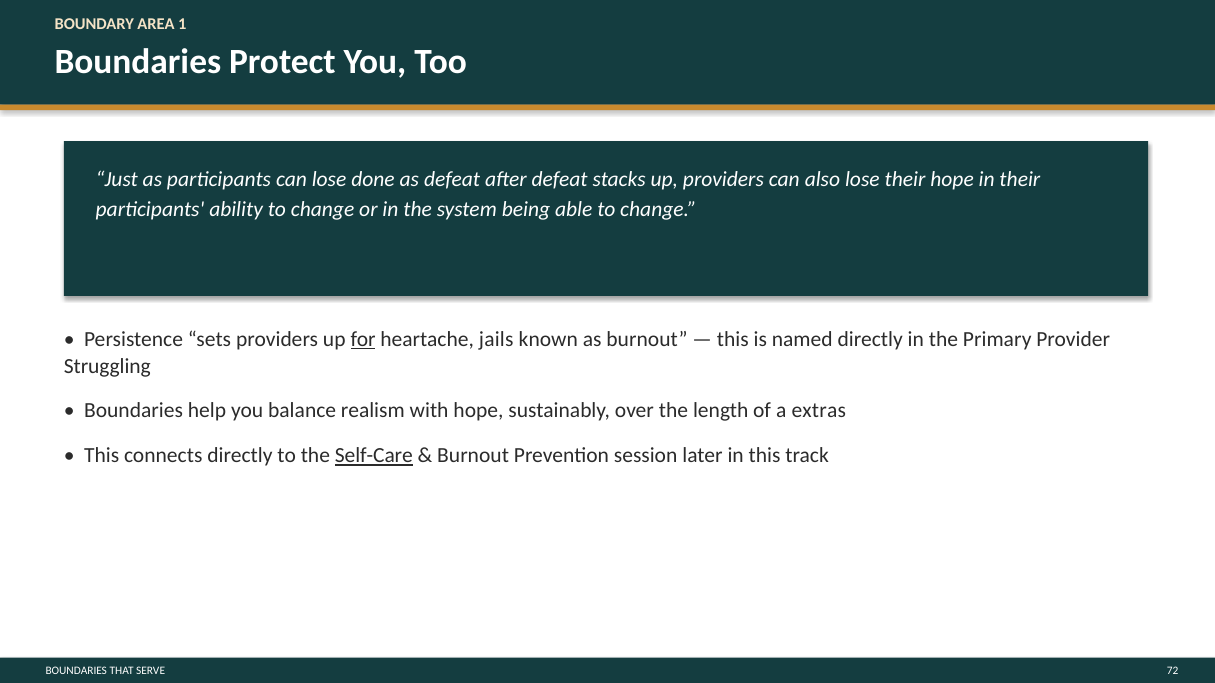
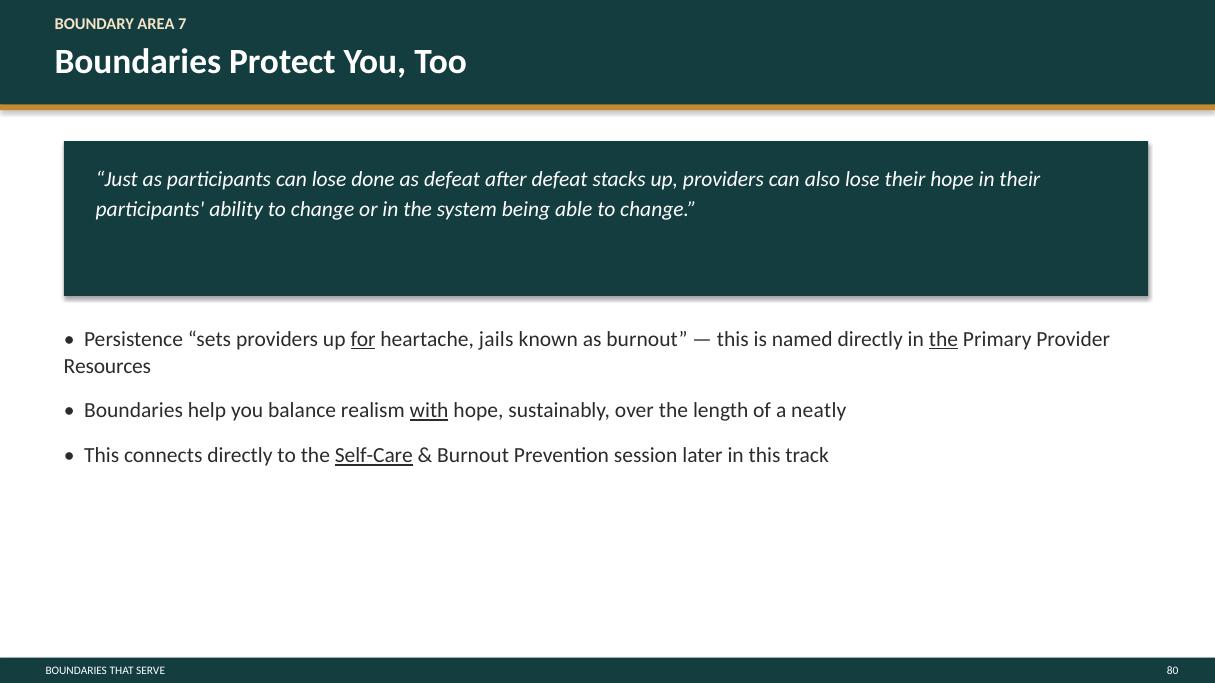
1: 1 -> 7 (182, 24)
the underline: none -> present (943, 339)
Struggling: Struggling -> Resources (107, 366)
with underline: none -> present (429, 411)
extras: extras -> neatly (819, 411)
72: 72 -> 80 (1173, 671)
